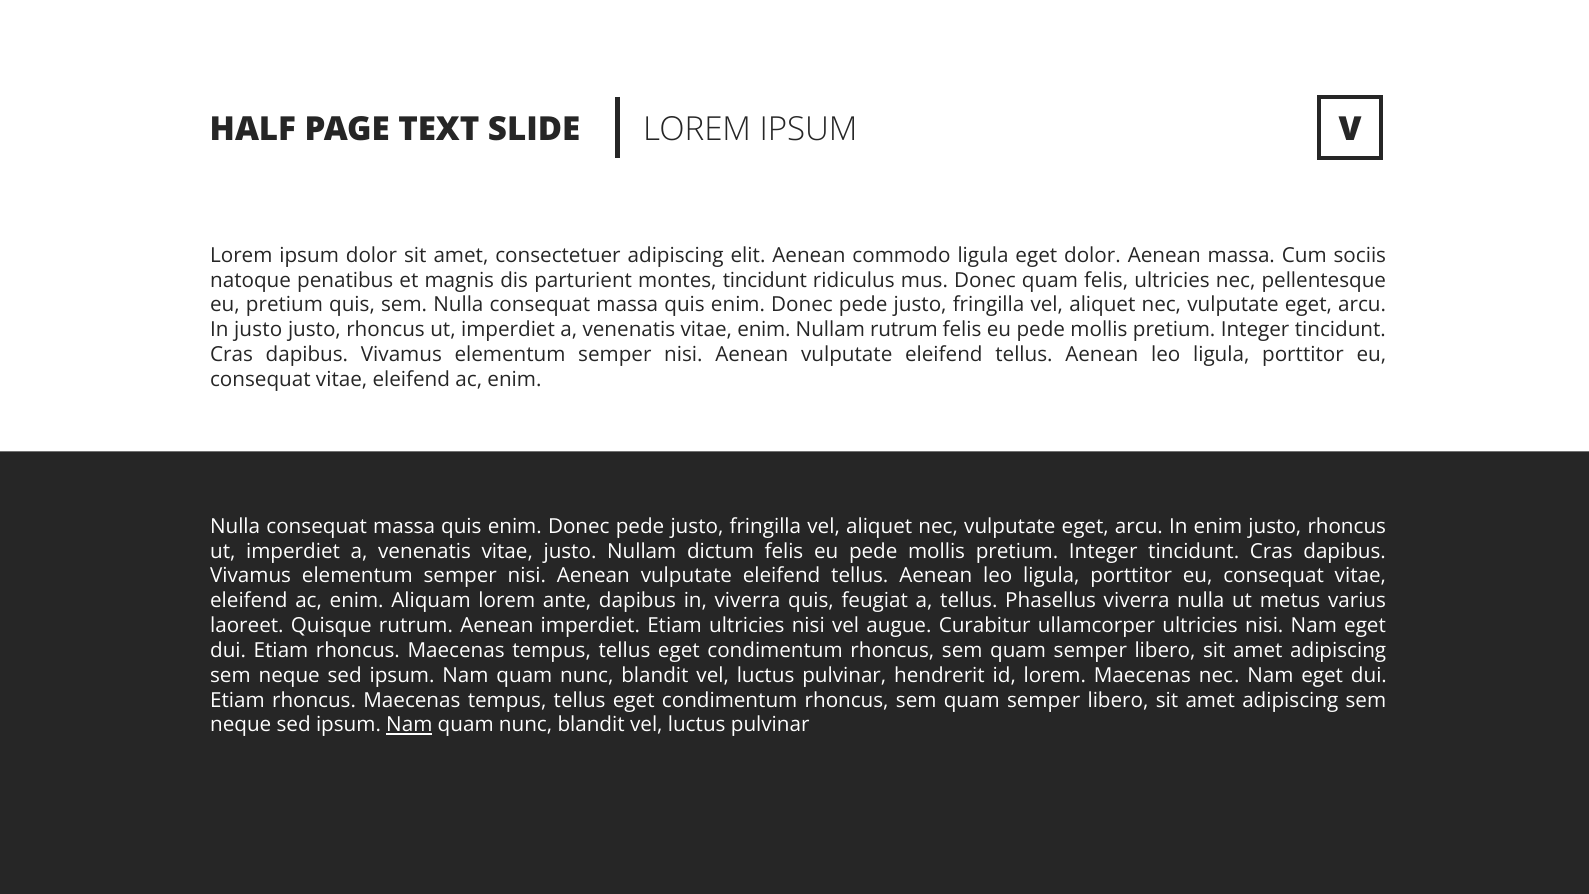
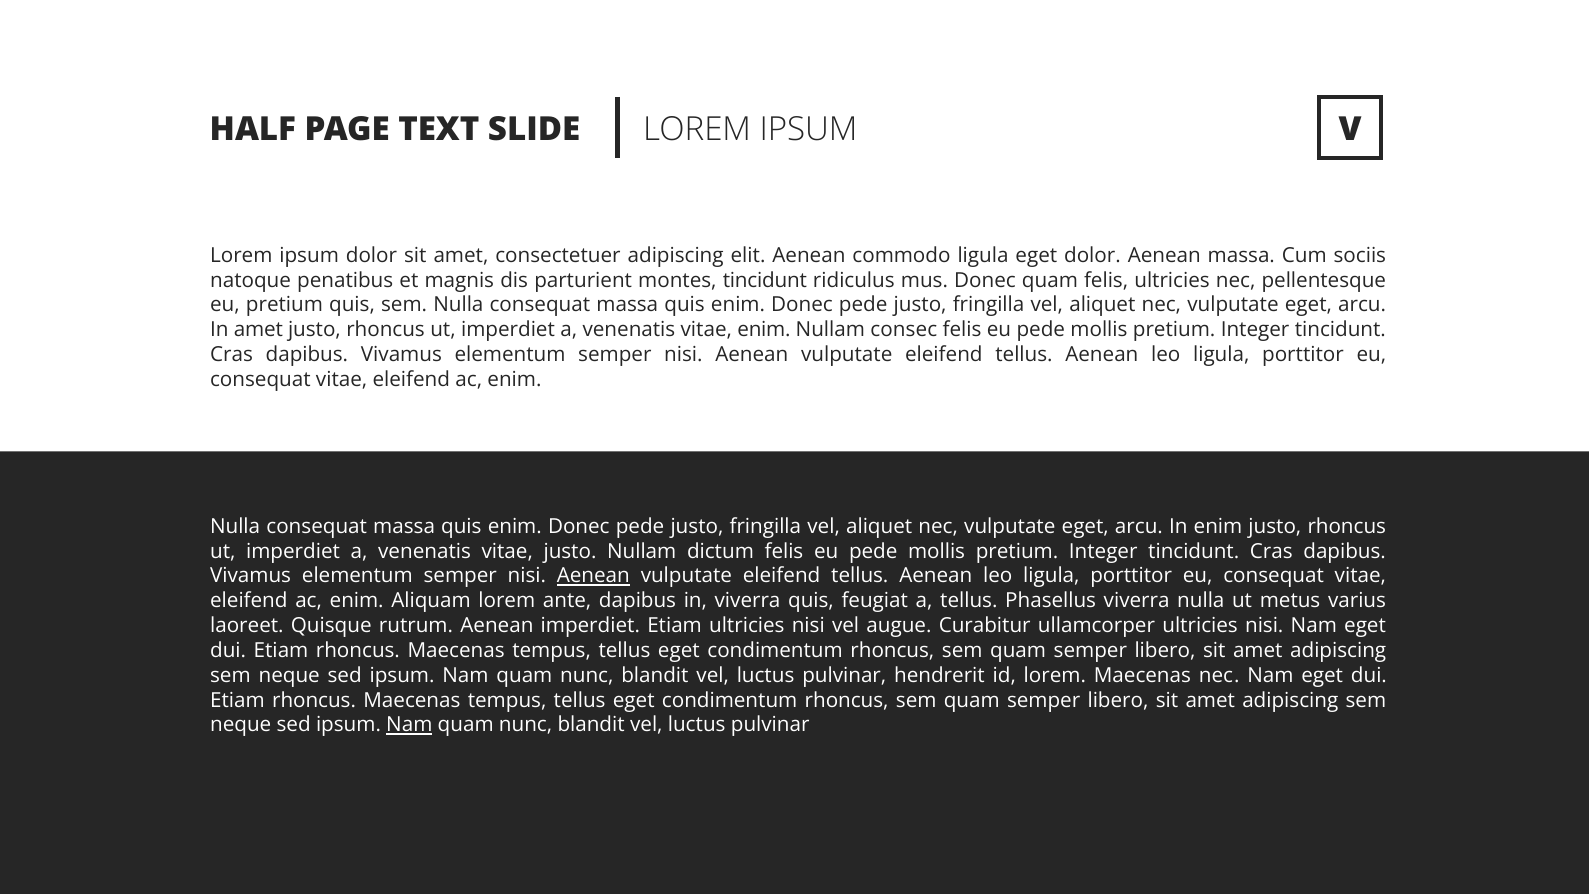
In justo: justo -> amet (258, 330)
Nullam rutrum: rutrum -> consec (904, 330)
Aenean underline: none -> present (593, 576)
